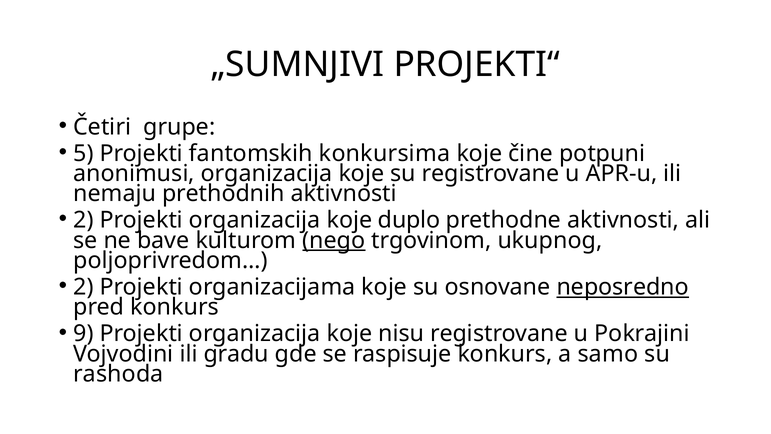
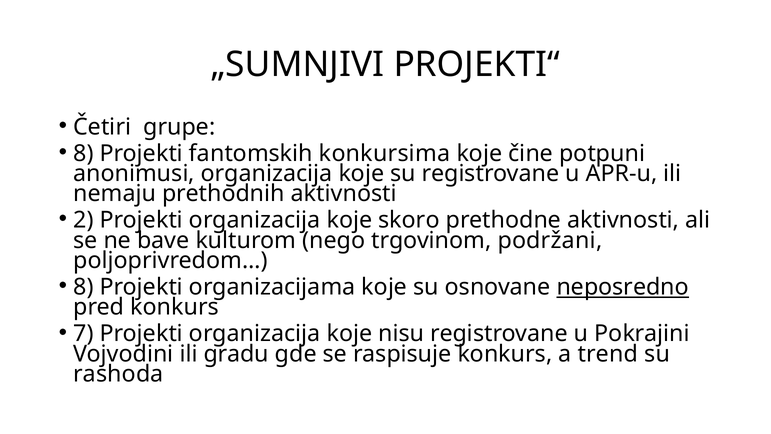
5: 5 -> 8 (83, 153)
duplo: duplo -> skoro (409, 220)
nego underline: present -> none (334, 240)
ukupnog: ukupnog -> podržani (550, 240)
2: 2 -> 8 (83, 287)
9: 9 -> 7 (83, 334)
samo: samo -> trend (608, 354)
